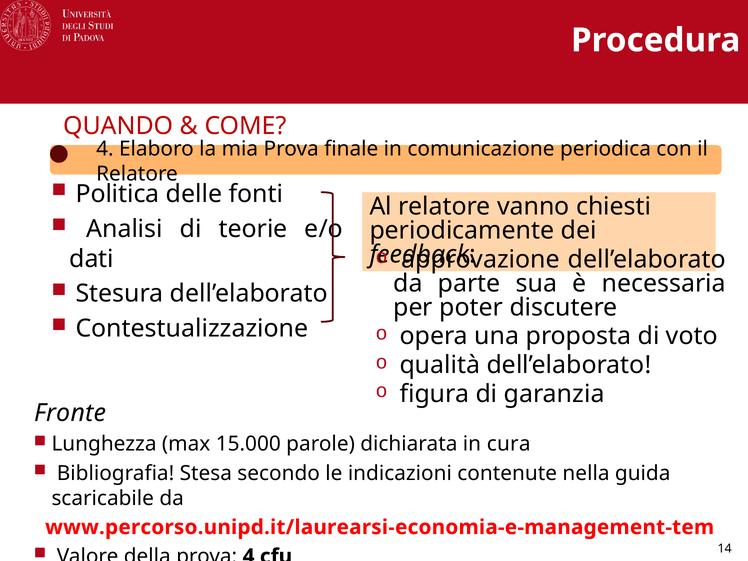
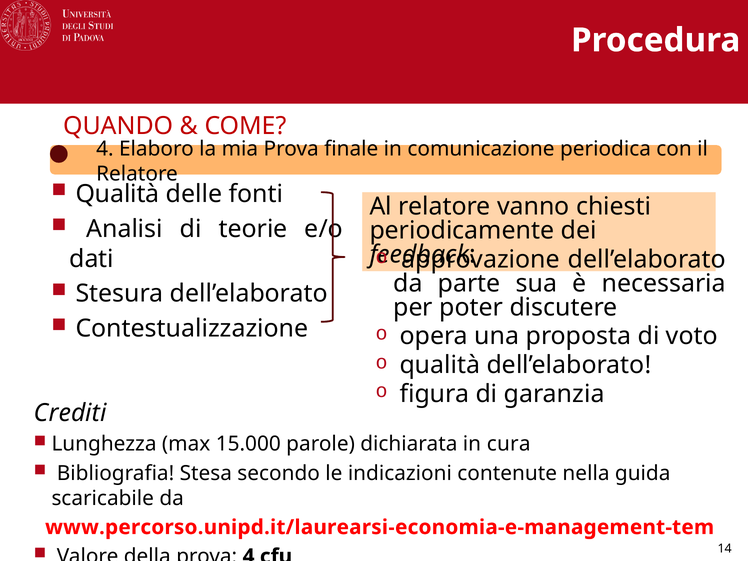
Politica: Politica -> Qualità (118, 194)
Fronte: Fronte -> Crediti (70, 413)
